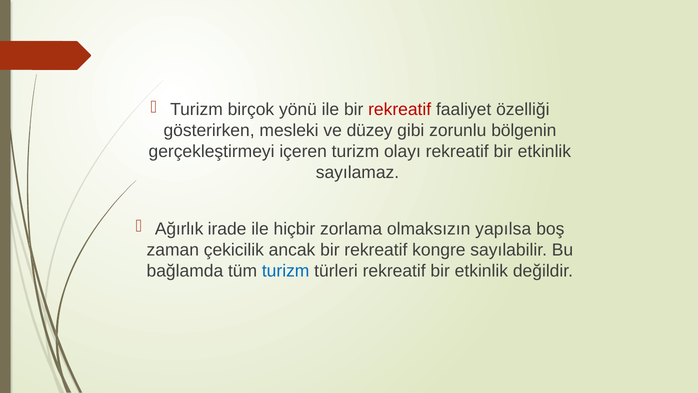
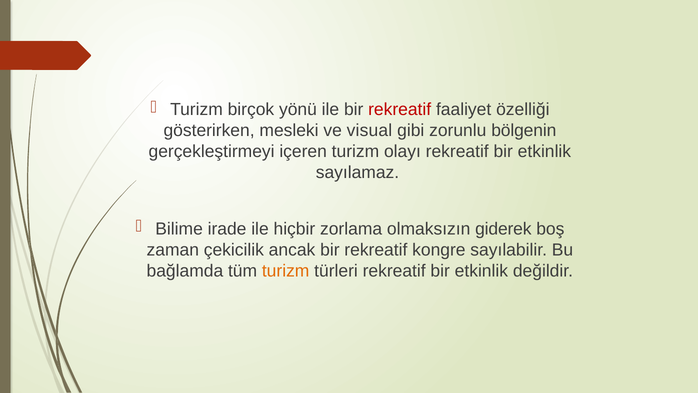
düzey: düzey -> visual (369, 131)
Ağırlık: Ağırlık -> Bilime (179, 229)
yapılsa: yapılsa -> giderek (503, 229)
turizm colour: blue -> orange (286, 271)
